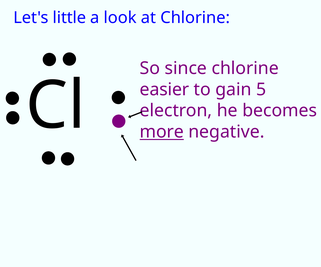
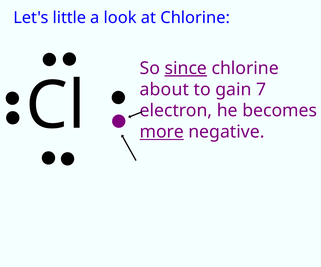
since underline: none -> present (186, 68)
easier: easier -> about (164, 89)
5: 5 -> 7 (261, 89)
